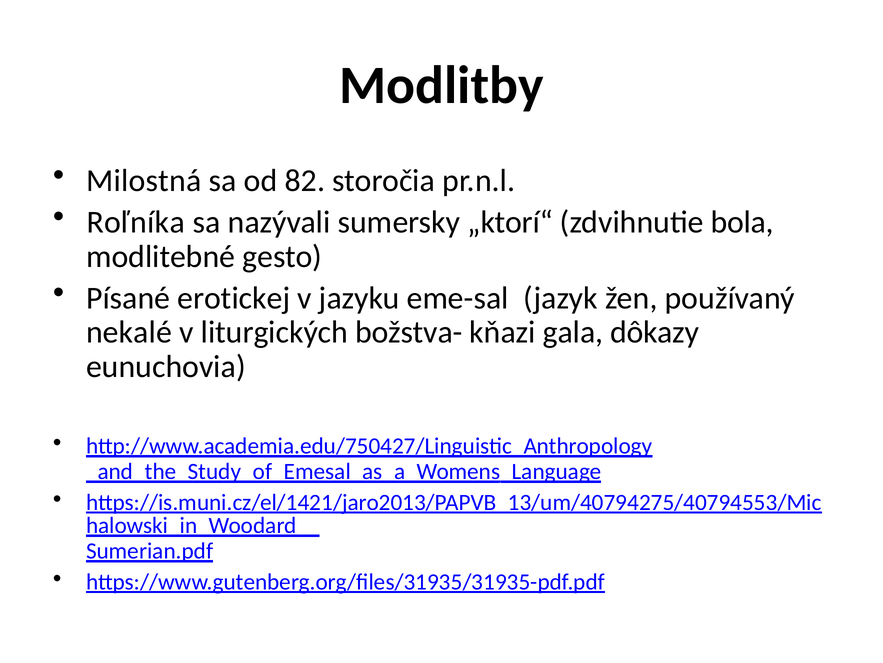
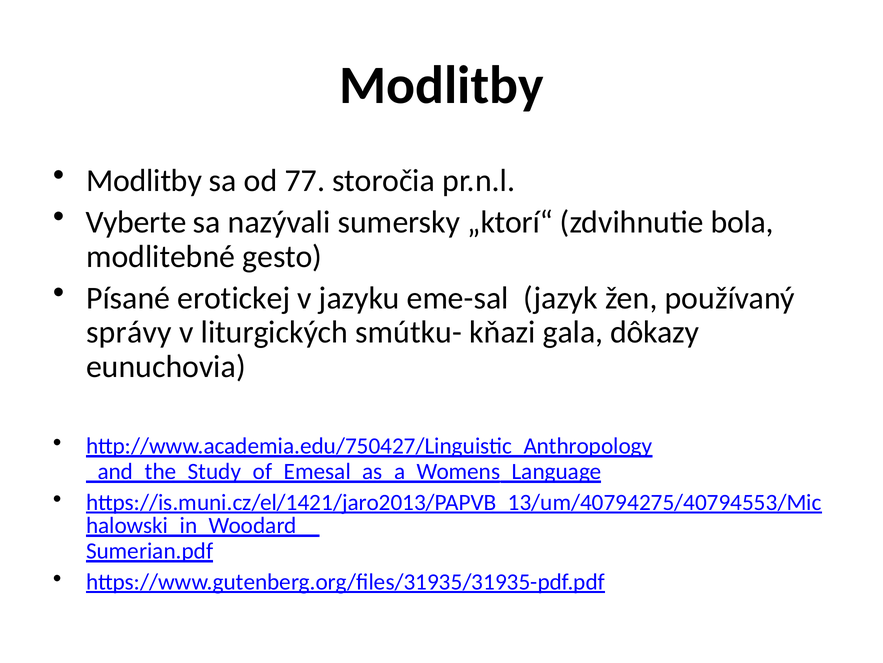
Milostná: Milostná -> Modlitby (144, 180)
82: 82 -> 77 (305, 180)
Roľníka: Roľníka -> Vyberte (136, 222)
nekalé: nekalé -> správy (129, 332)
božstva-: božstva- -> smútku- (409, 332)
